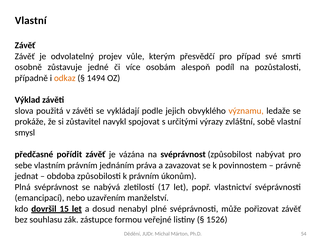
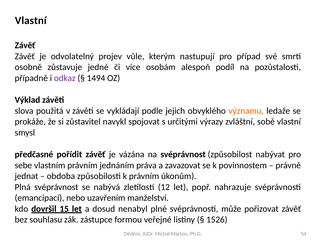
přesvědčí: přesvědčí -> nastupují (197, 56)
odkaz colour: orange -> purple (65, 78)
17: 17 -> 12 (164, 187)
vlastnictví: vlastnictví -> nahrazuje (233, 187)
